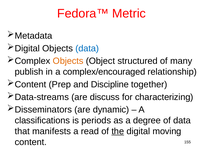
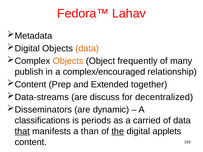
Metric: Metric -> Lahav (129, 14)
data colour: blue -> orange (87, 48)
structured: structured -> frequently (138, 61)
Discipline: Discipline -> Extended (110, 85)
characterizing: characterizing -> decentralized (164, 97)
degree: degree -> carried (147, 121)
that underline: none -> present (22, 131)
read: read -> than (90, 131)
moving: moving -> applets (167, 131)
